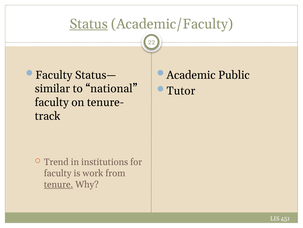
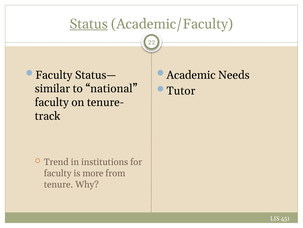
Public: Public -> Needs (234, 75)
work: work -> more (93, 173)
tenure underline: present -> none (58, 184)
